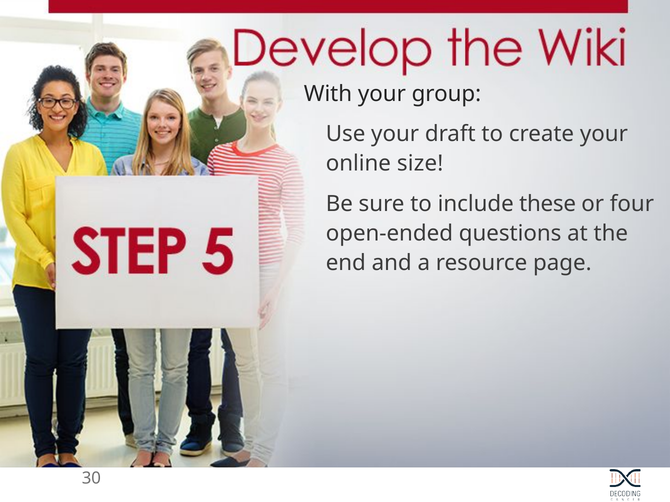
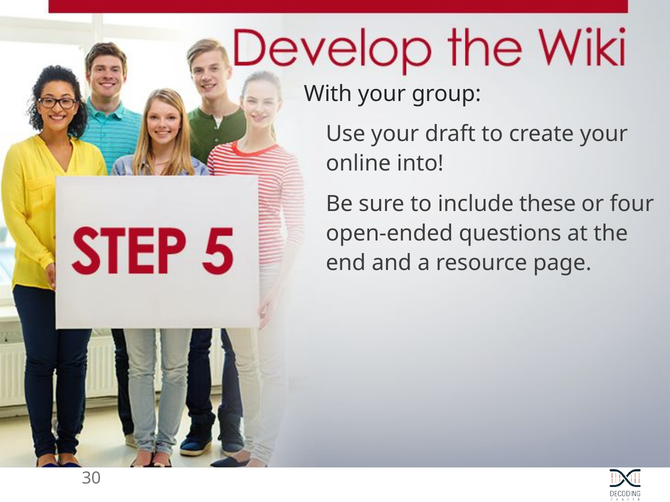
size: size -> into (420, 163)
